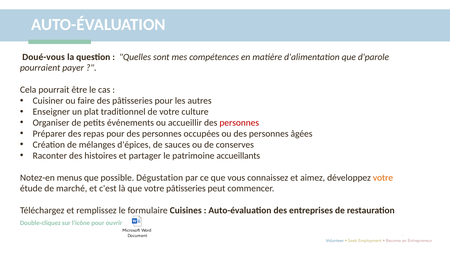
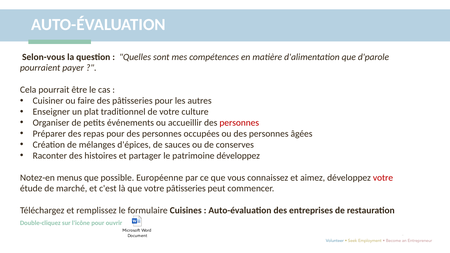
Doué-vous: Doué-vous -> Selon-vous (44, 57)
patrimoine accueillants: accueillants -> développez (238, 156)
Dégustation: Dégustation -> Européenne (160, 178)
votre colour: orange -> red (383, 178)
